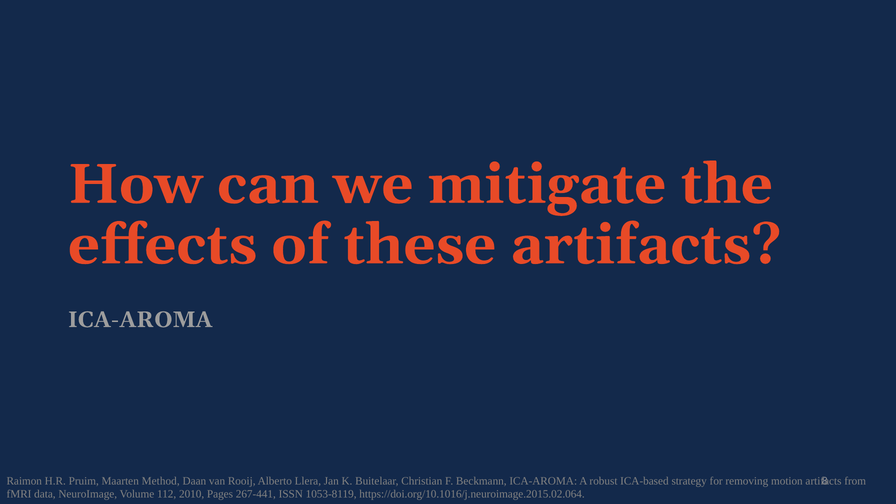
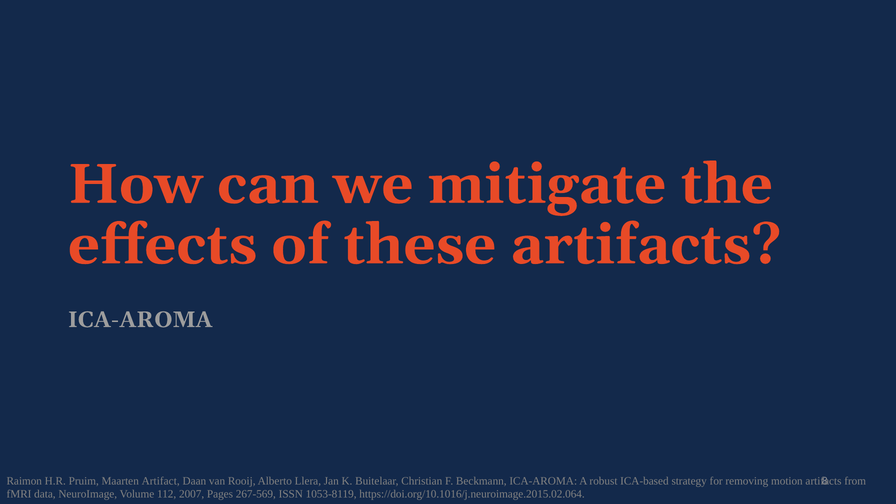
Method: Method -> Artifact (161, 481)
2010: 2010 -> 2007 (192, 494)
267-441: 267-441 -> 267-569 (256, 494)
